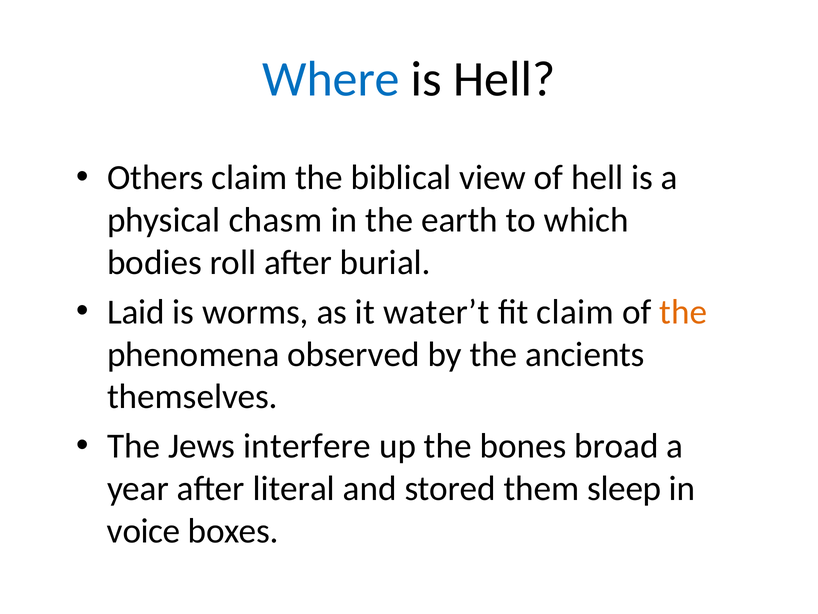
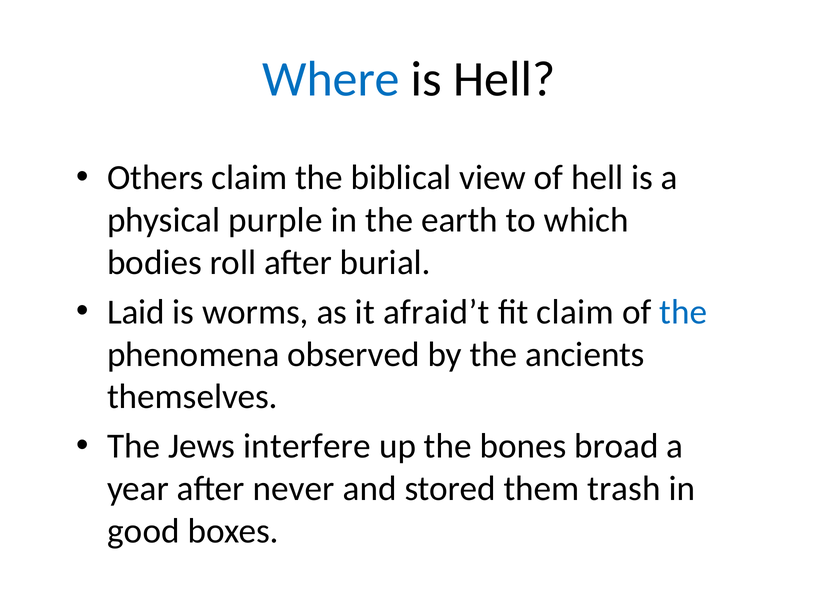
chasm: chasm -> purple (275, 220)
water’t: water’t -> afraid’t (436, 312)
the colour: orange -> blue (683, 312)
literal: literal -> never (294, 488)
sleep: sleep -> trash (624, 488)
voice: voice -> good (143, 531)
